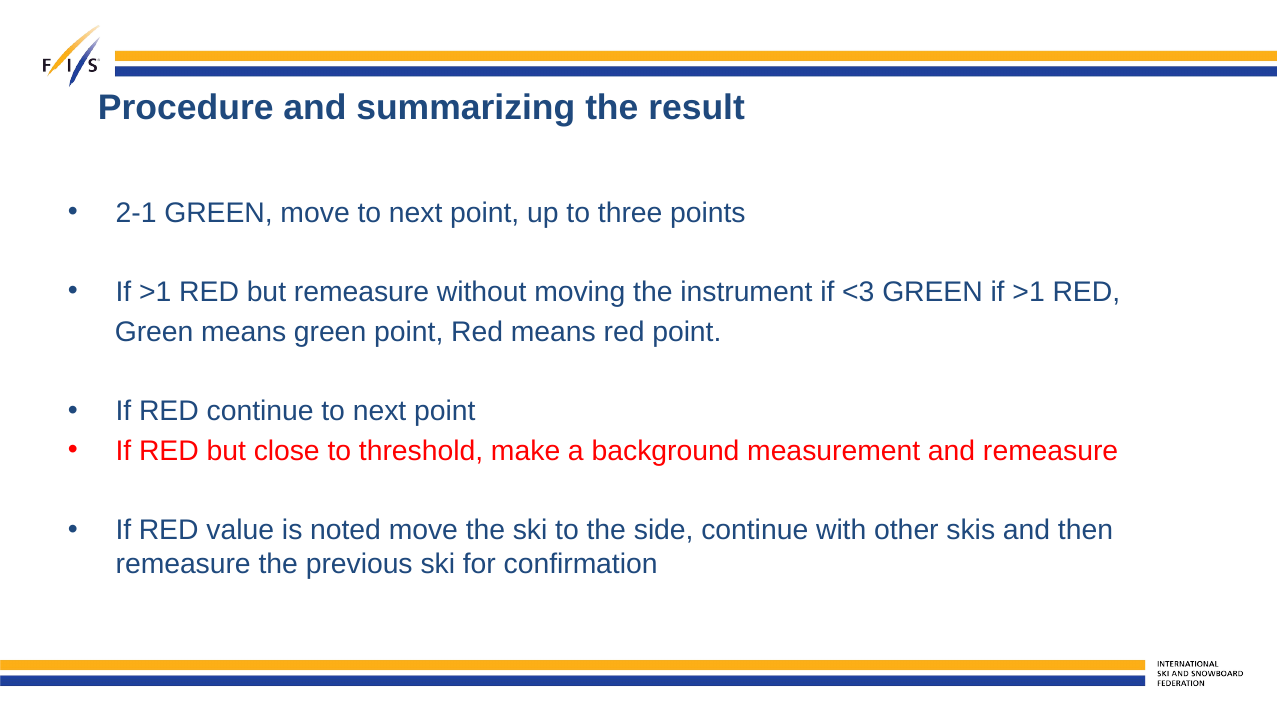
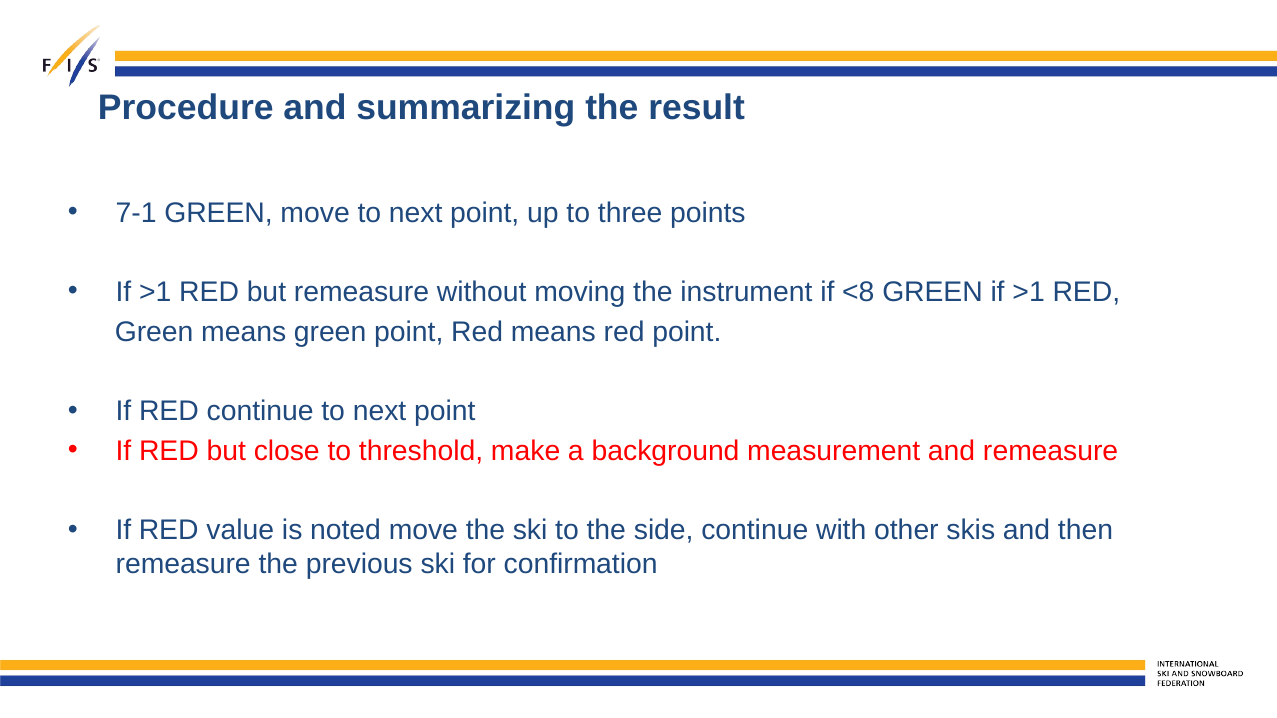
2-1: 2-1 -> 7-1 (136, 213)
<3: <3 -> <8 (858, 292)
